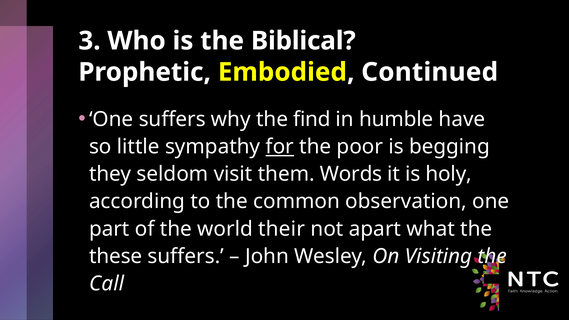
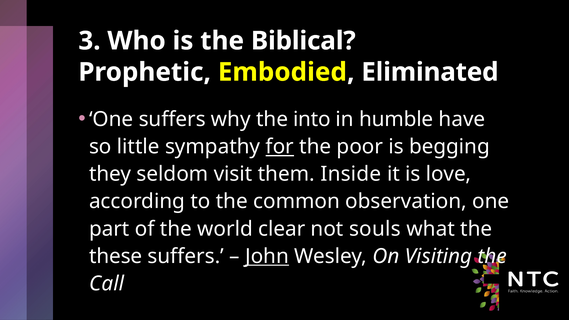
Continued: Continued -> Eliminated (430, 72)
find: find -> into (312, 119)
Words: Words -> Inside (351, 174)
holy: holy -> love (449, 174)
their: their -> clear (282, 229)
apart: apart -> souls (375, 229)
John underline: none -> present (267, 256)
